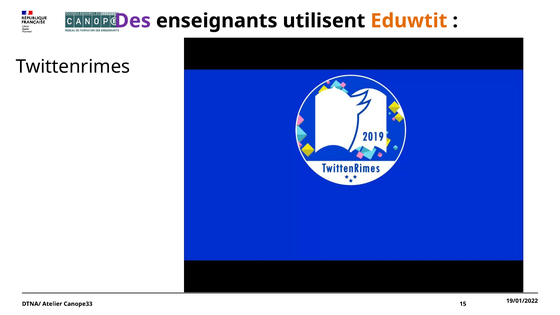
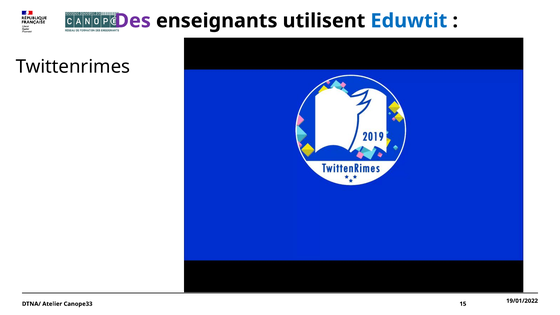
Eduwtit colour: orange -> blue (409, 21)
